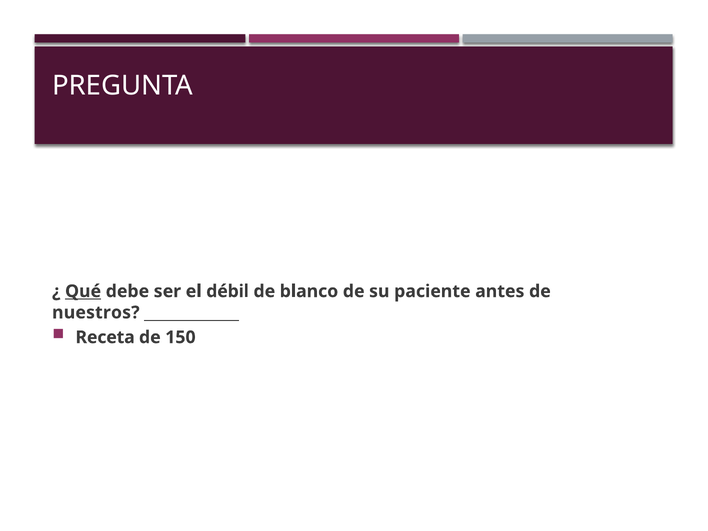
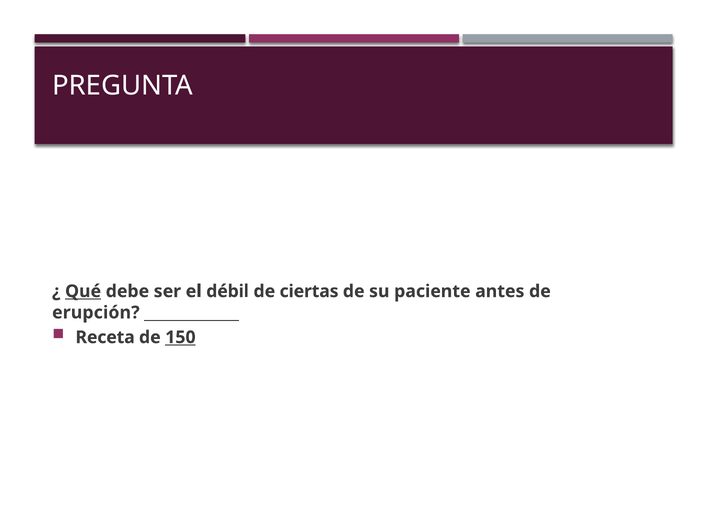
blanco: blanco -> ciertas (309, 291)
nuestros: nuestros -> erupción (96, 313)
150 underline: none -> present (180, 337)
